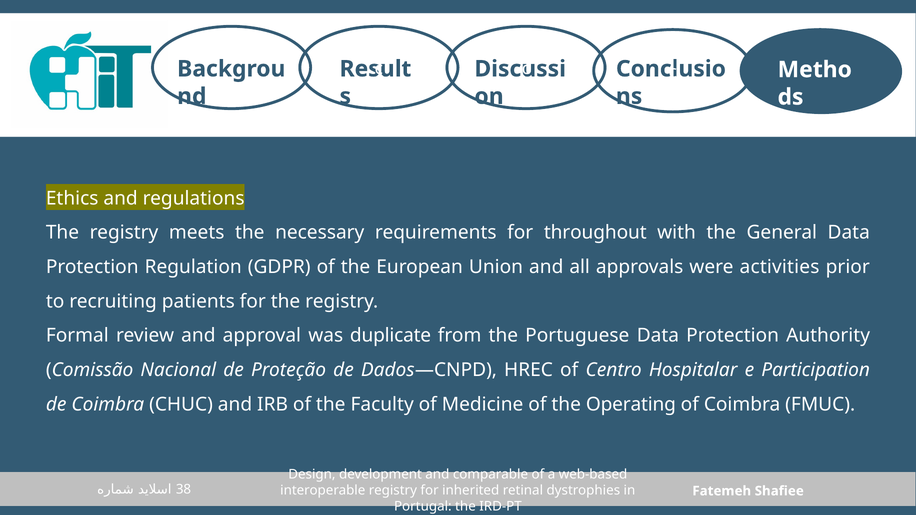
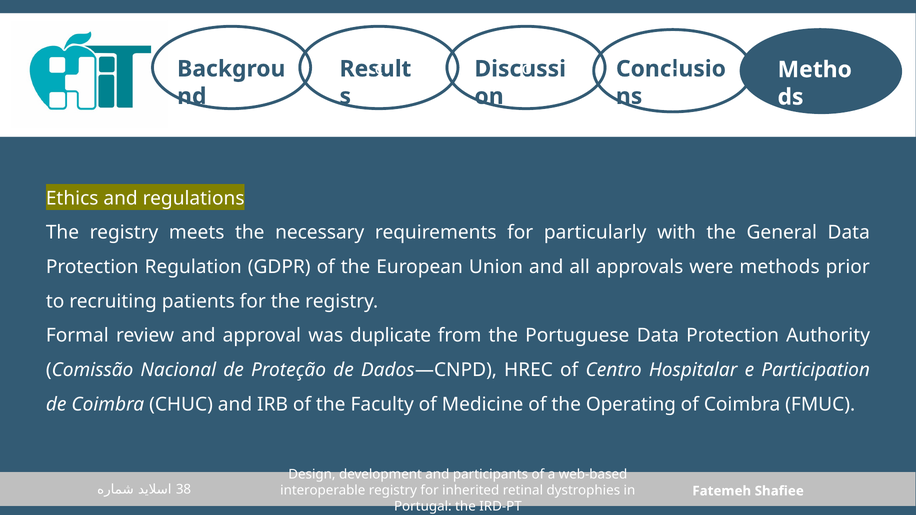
throughout: throughout -> particularly (595, 233)
activities: activities -> methods (780, 267)
comparable: comparable -> participants (491, 474)
